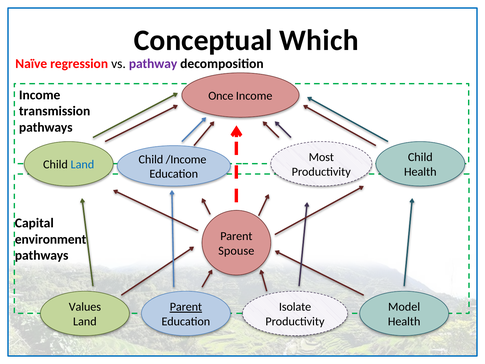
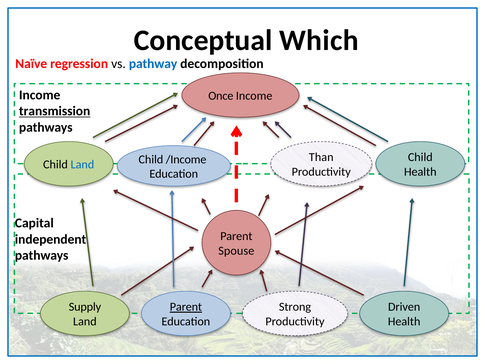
pathway colour: purple -> blue (153, 64)
transmission underline: none -> present (55, 111)
Most: Most -> Than (321, 157)
environment: environment -> independent (51, 239)
Values: Values -> Supply (85, 307)
Isolate: Isolate -> Strong (295, 307)
Model: Model -> Driven (404, 307)
